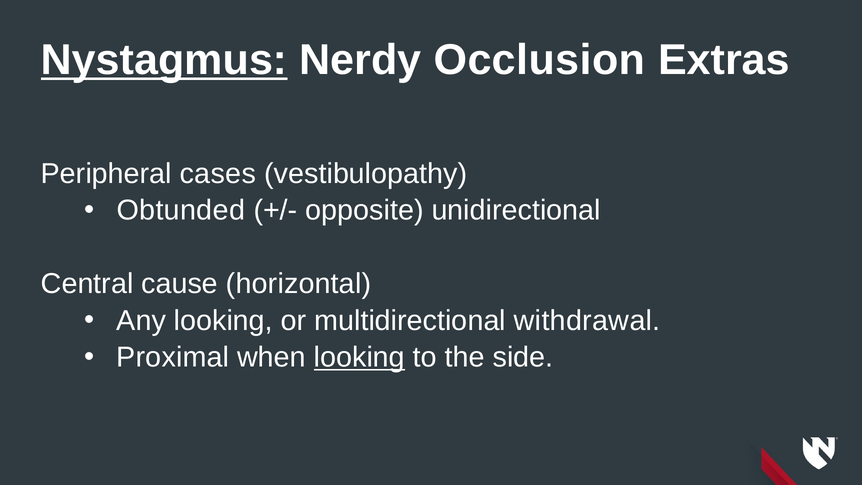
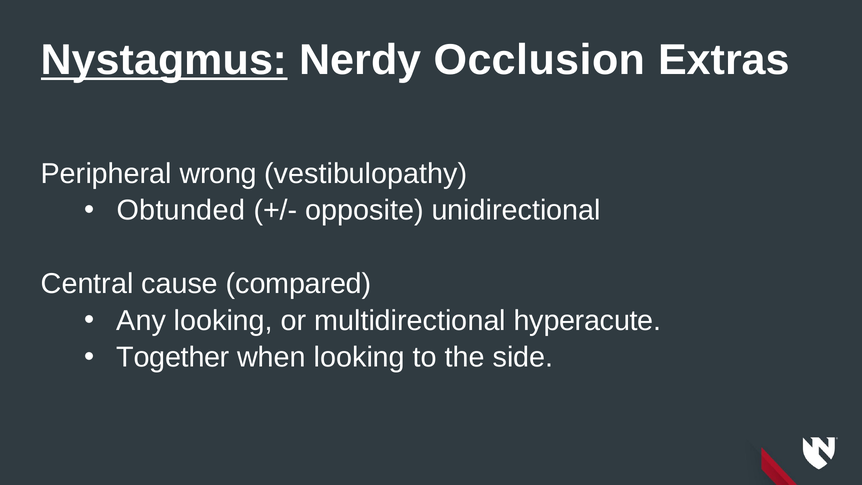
cases: cases -> wrong (218, 174)
horizontal: horizontal -> compared (299, 284)
withdrawal: withdrawal -> hyperacute (587, 321)
Proximal: Proximal -> Together (173, 357)
looking underline: present -> none (359, 357)
